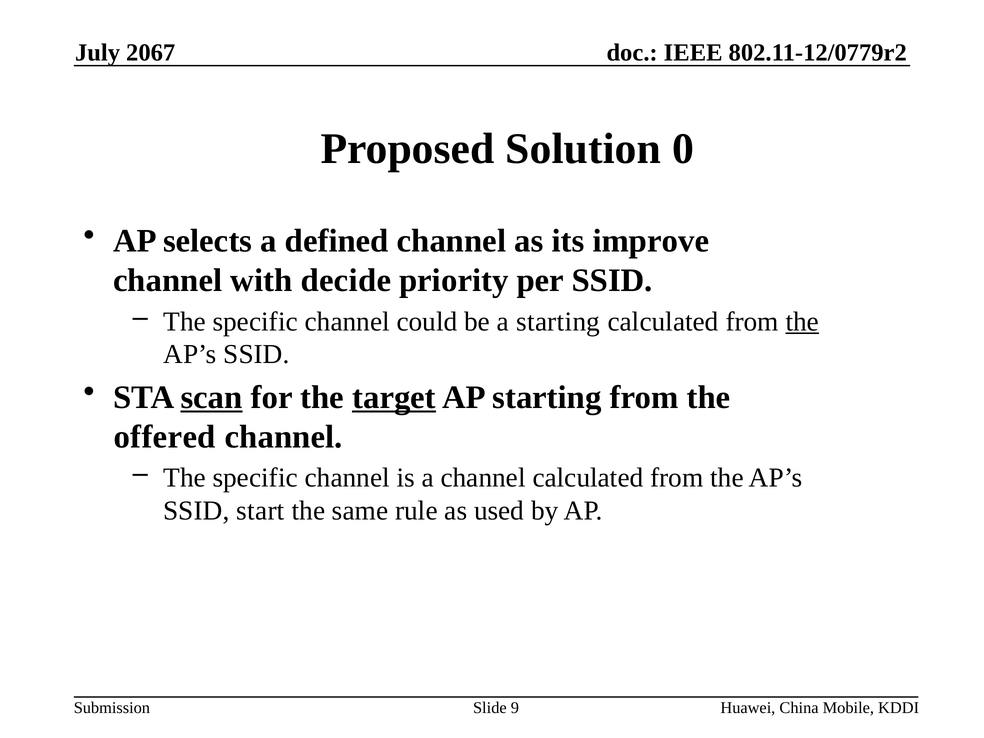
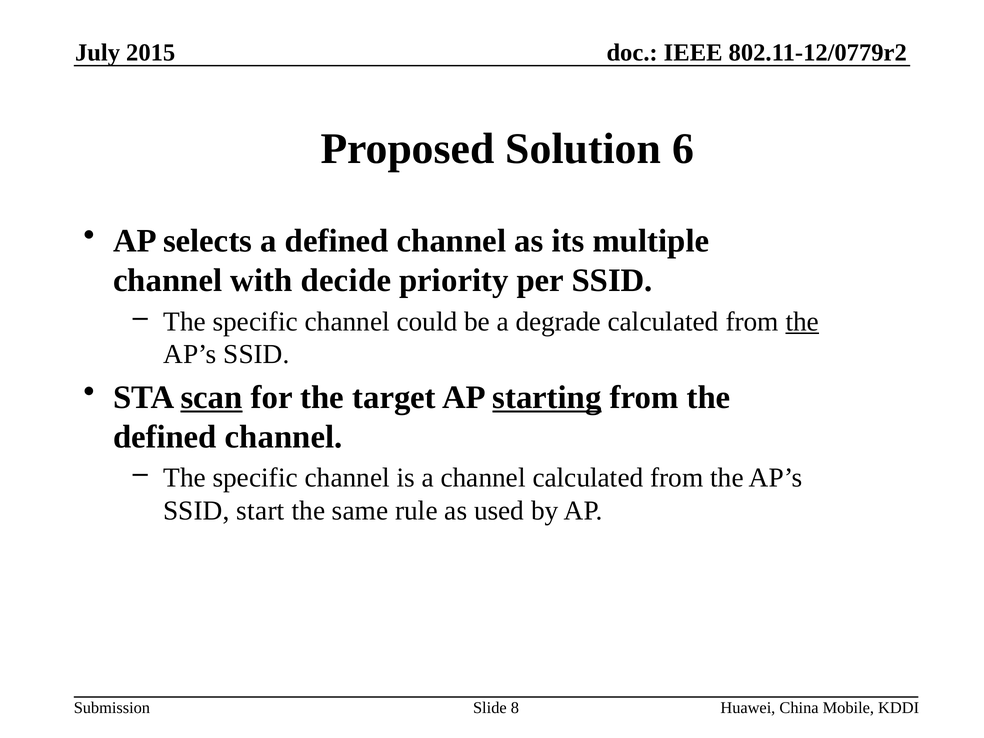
2067: 2067 -> 2015 (151, 53)
0: 0 -> 6 (683, 149)
improve: improve -> multiple (651, 241)
a starting: starting -> degrade (558, 322)
target underline: present -> none (394, 397)
starting underline: none -> present (547, 397)
offered: offered -> defined (165, 437)
9: 9 -> 8 (515, 708)
